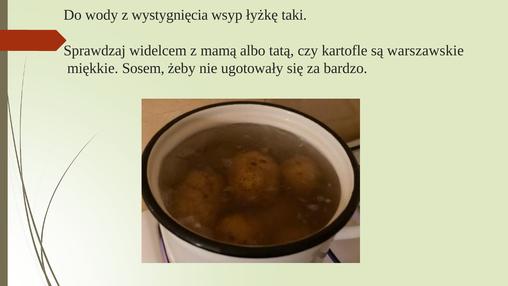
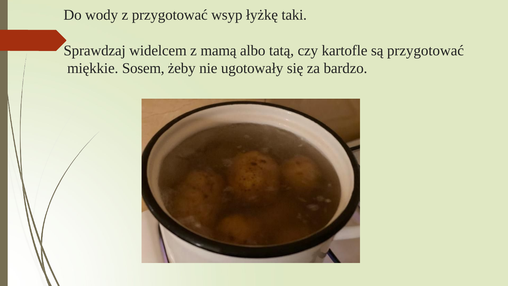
z wystygnięcia: wystygnięcia -> przygotować (170, 15)
są warszawskie: warszawskie -> przygotować (425, 50)
